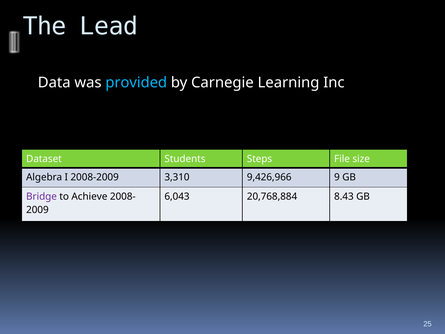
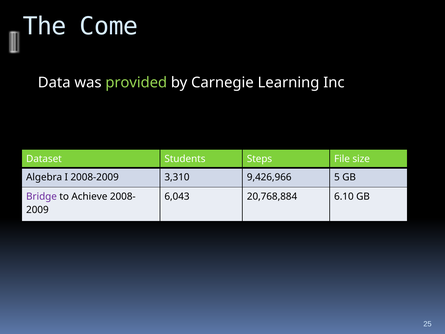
Lead: Lead -> Come (109, 26)
provided colour: light blue -> light green (136, 83)
9: 9 -> 5 (337, 177)
8.43: 8.43 -> 6.10 (344, 196)
